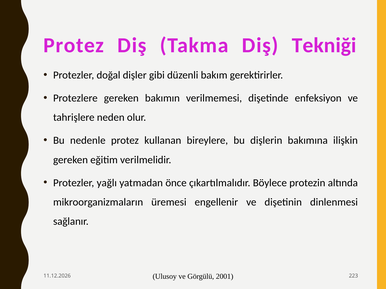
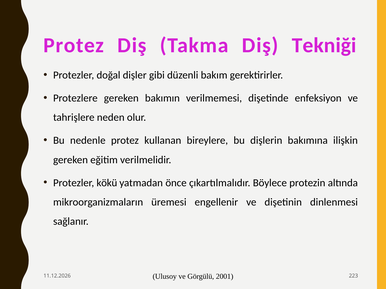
yağlı: yağlı -> kökü (107, 183)
